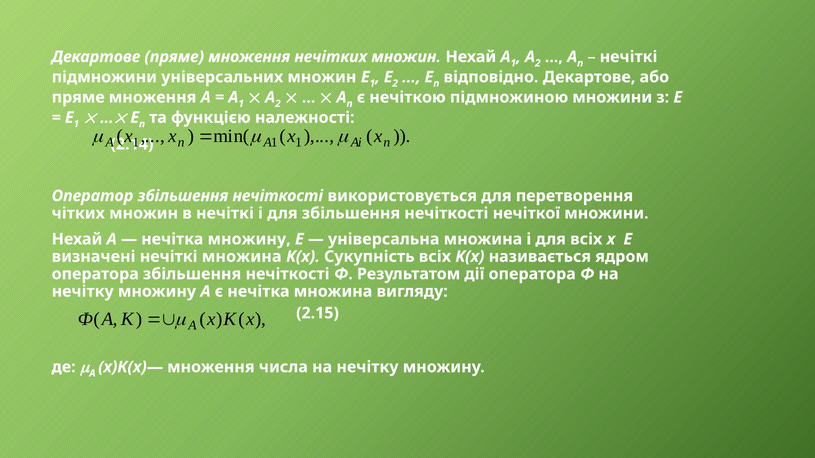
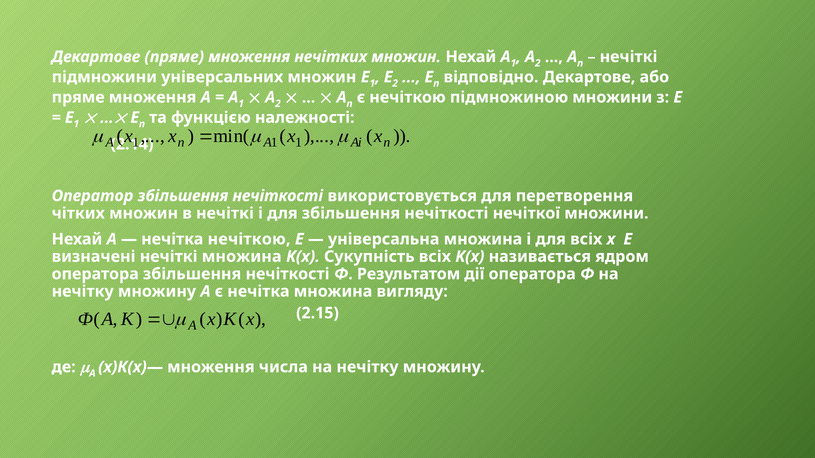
нечітка множину: множину -> нечіткою (249, 239)
